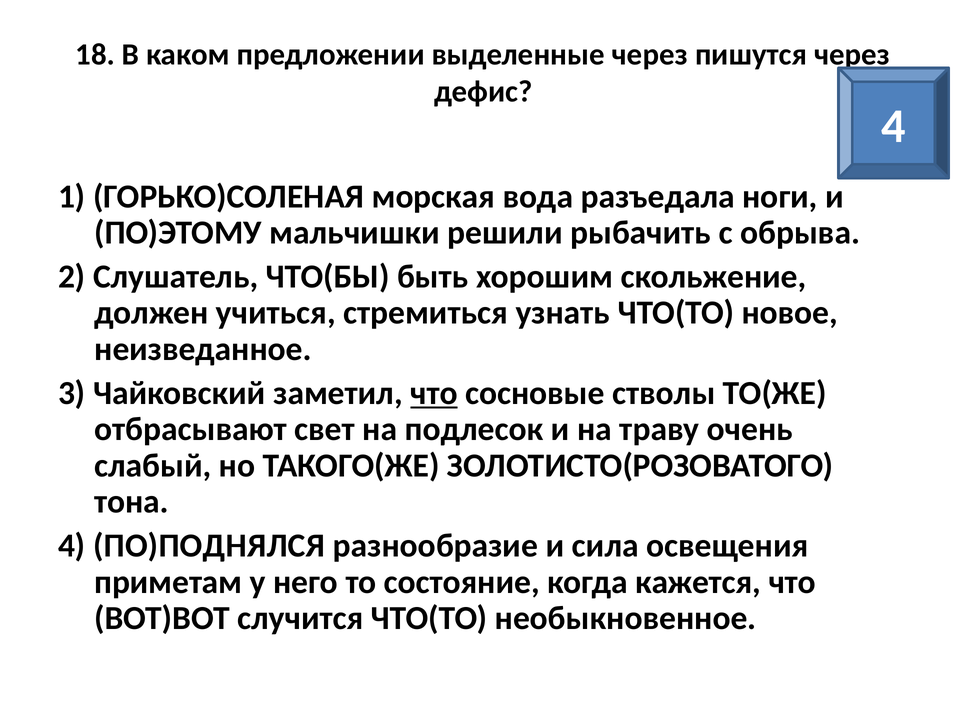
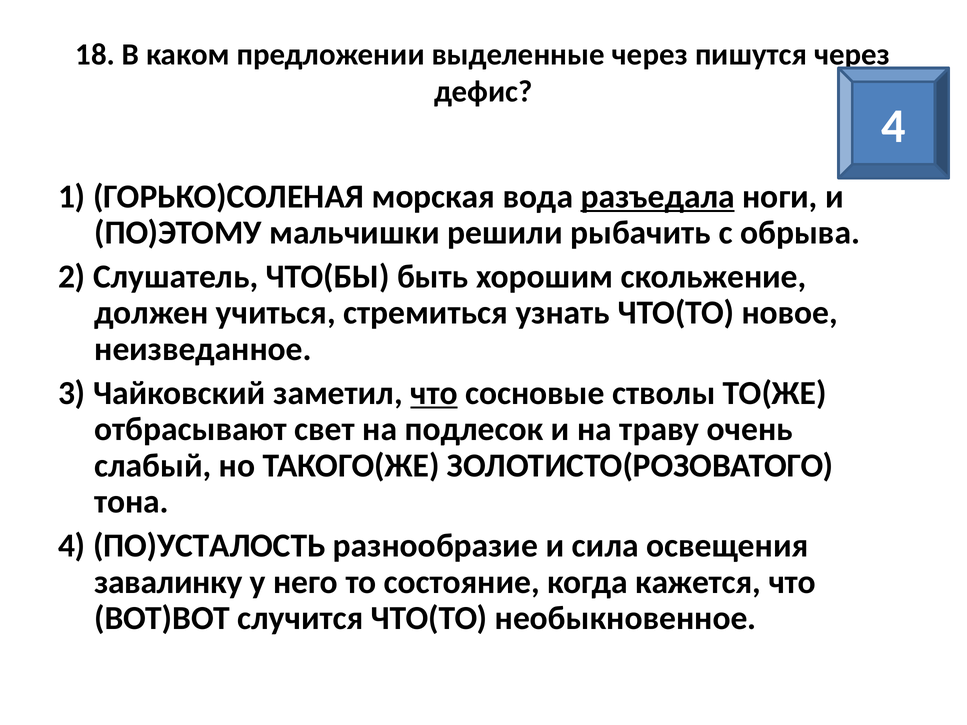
разъедала underline: none -> present (658, 197)
ПО)ПОДНЯЛСЯ: ПО)ПОДНЯЛСЯ -> ПО)УСТАЛОСТЬ (209, 546)
приметам: приметам -> завалинку (168, 582)
